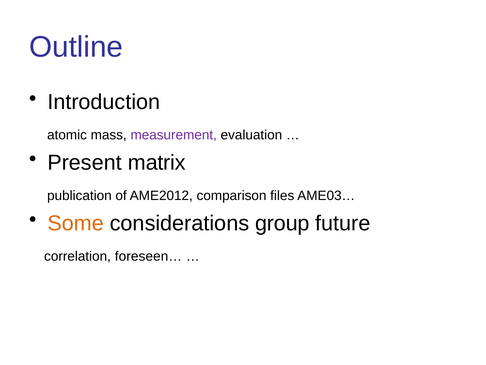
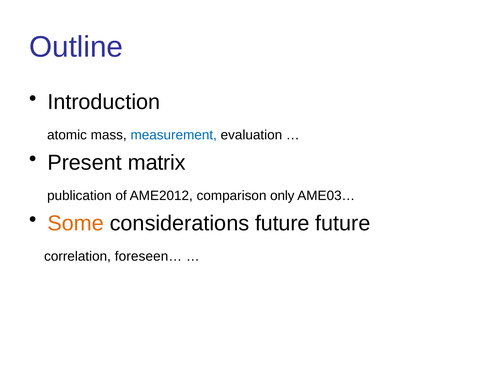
measurement colour: purple -> blue (174, 135)
files: files -> only (282, 195)
considerations group: group -> future (282, 223)
